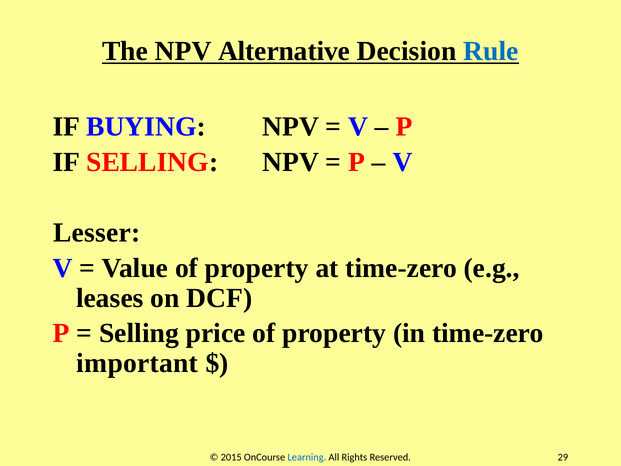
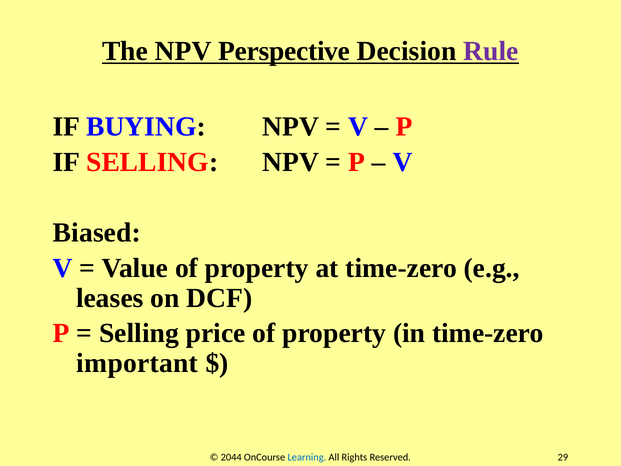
Alternative: Alternative -> Perspective (284, 51)
Rule colour: blue -> purple (491, 51)
Lesser: Lesser -> Biased (97, 233)
2015: 2015 -> 2044 (231, 457)
